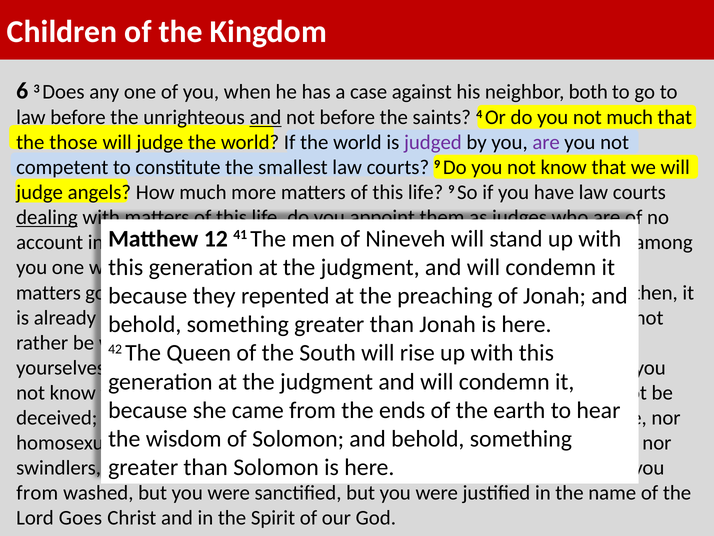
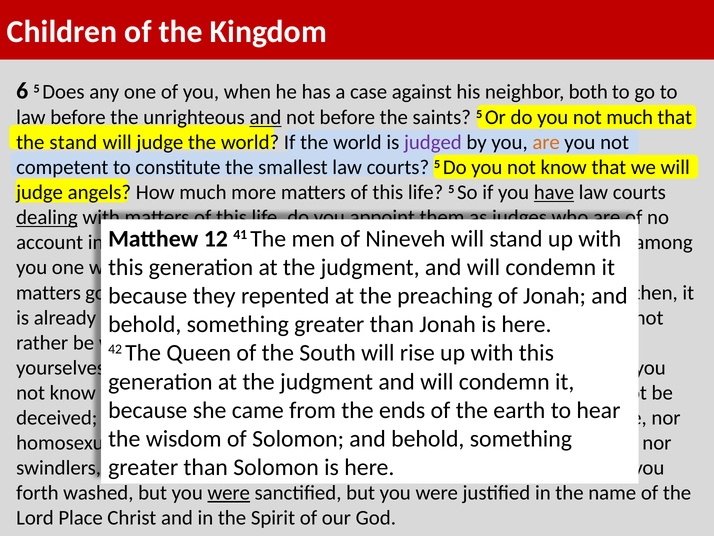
6 3: 3 -> 5 (37, 88)
saints 4: 4 -> 5 (479, 114)
the those: those -> stand (73, 142)
are colour: purple -> orange (546, 142)
courts 9: 9 -> 5 (437, 164)
life 9: 9 -> 5 (451, 189)
have underline: none -> present (554, 192)
from: from -> forth (37, 492)
were underline: none -> present (229, 492)
Lord Goes: Goes -> Place (81, 517)
